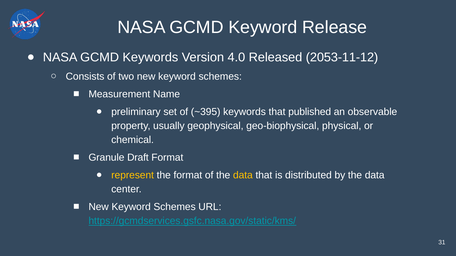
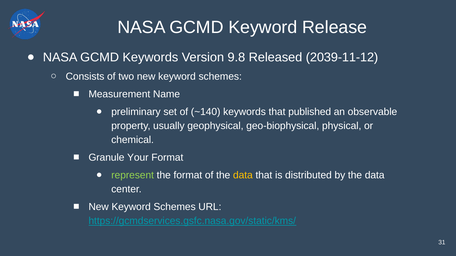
4.0: 4.0 -> 9.8 (236, 57)
2053-11-12: 2053-11-12 -> 2039-11-12 (342, 57)
~395: ~395 -> ~140 (206, 112)
Draft: Draft -> Your (138, 158)
represent colour: yellow -> light green (133, 176)
